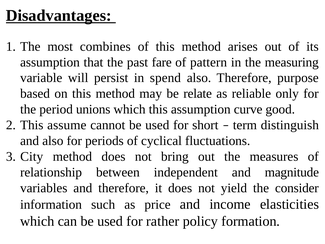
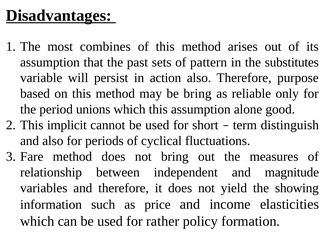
fare: fare -> sets (162, 62)
measuring: measuring -> substitutes (292, 62)
spend: spend -> action (166, 78)
be relate: relate -> bring (198, 94)
curve: curve -> alone (248, 109)
assume: assume -> implicit (67, 125)
City: City -> Fare (32, 156)
consider: consider -> showing (297, 188)
